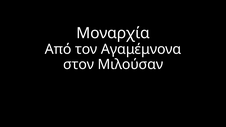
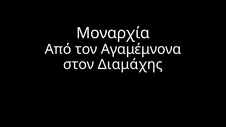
Μιλούσαν: Μιλούσαν -> Διαμάχης (130, 64)
